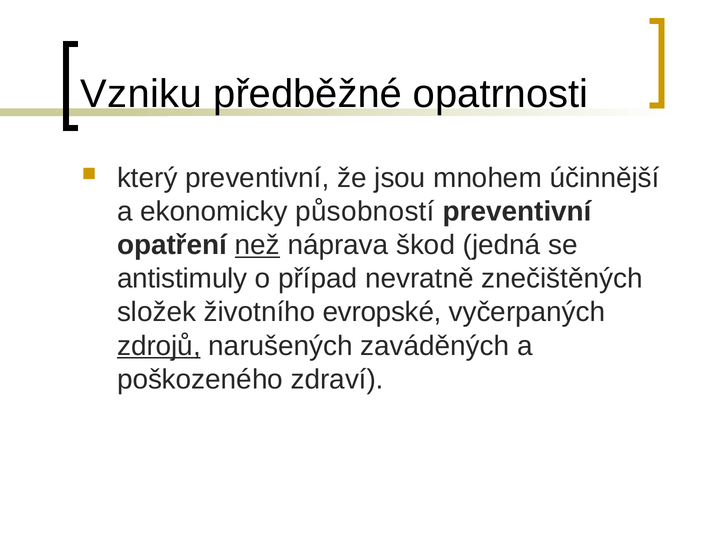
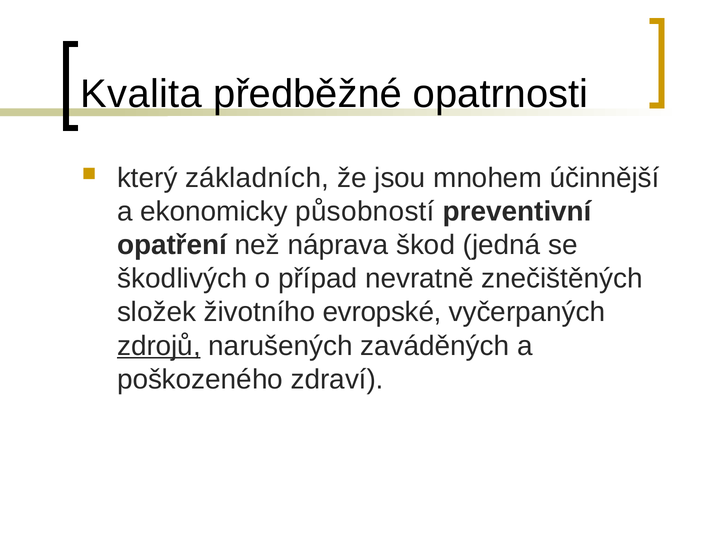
Vzniku: Vzniku -> Kvalita (141, 94)
který preventivní: preventivní -> základních (257, 178)
než underline: present -> none (257, 245)
antistimuly: antistimuly -> škodlivých (182, 279)
